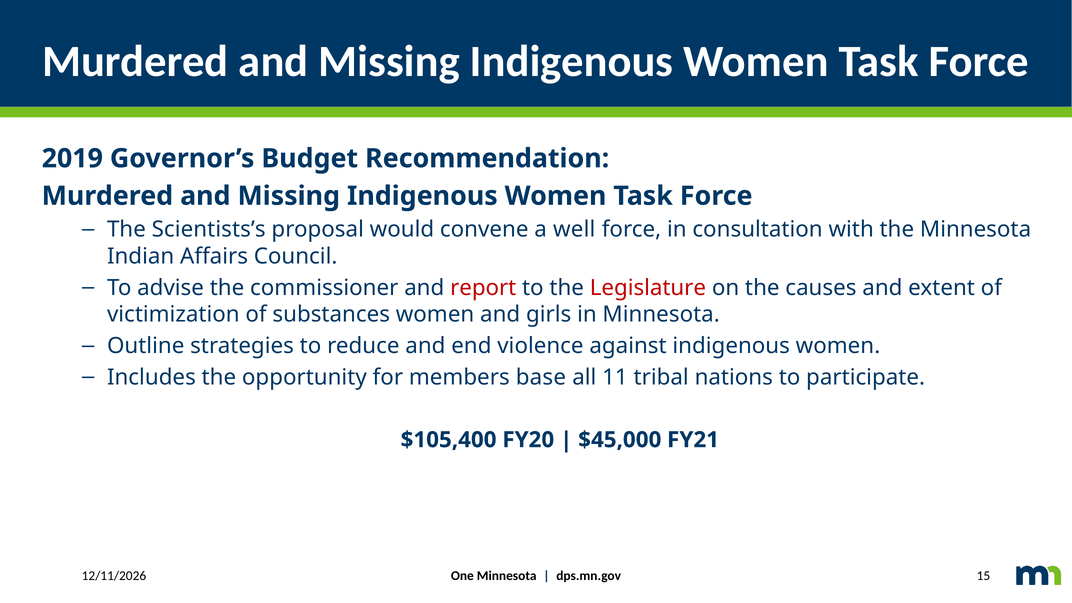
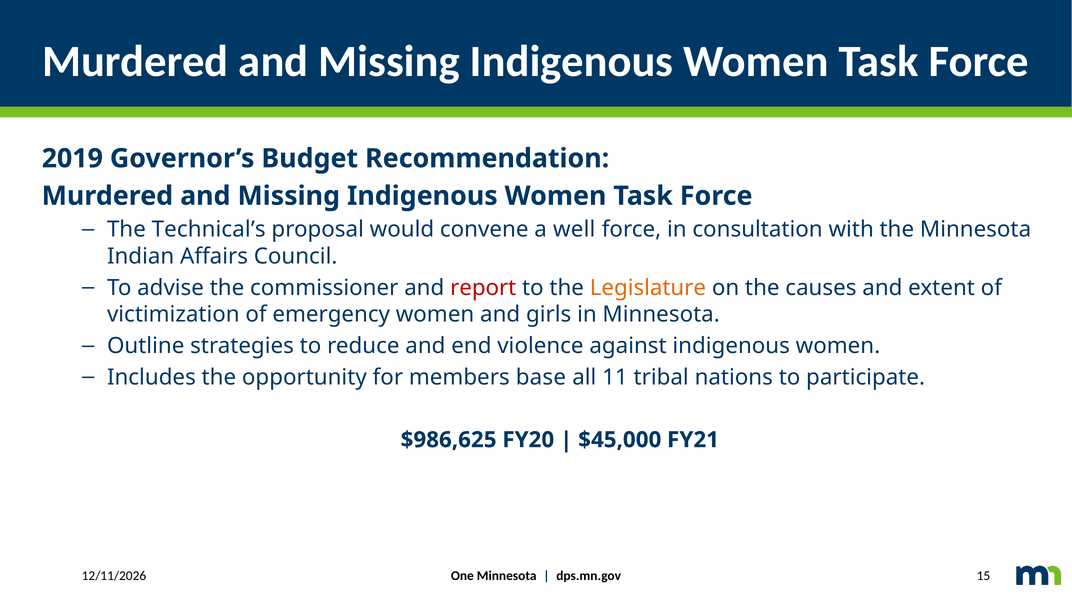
Scientists’s: Scientists’s -> Technical’s (209, 230)
Legislature colour: red -> orange (648, 288)
substances: substances -> emergency (331, 315)
$105,400: $105,400 -> $986,625 (449, 440)
